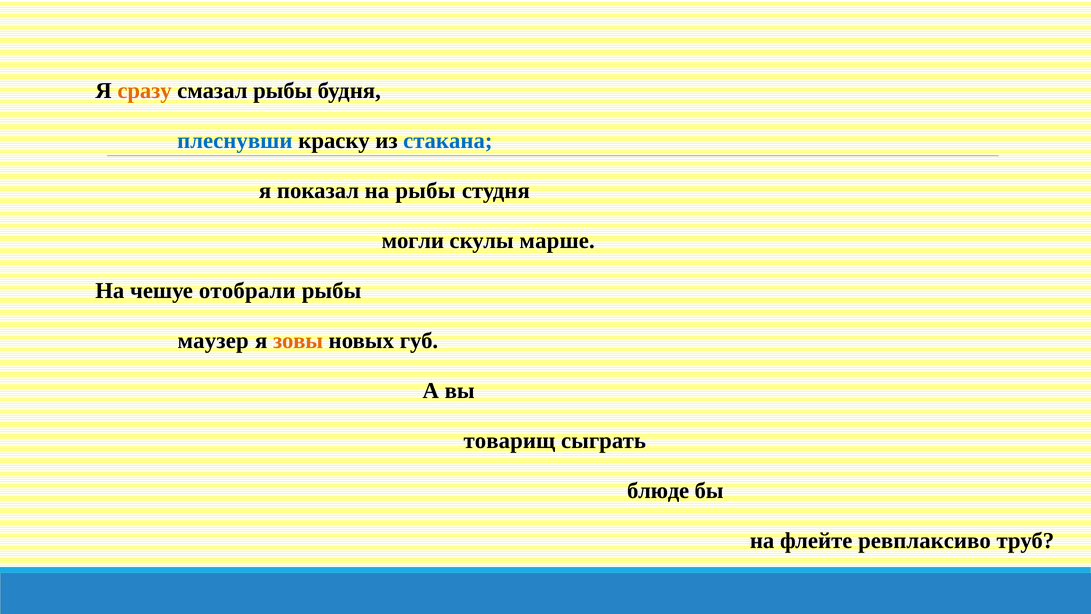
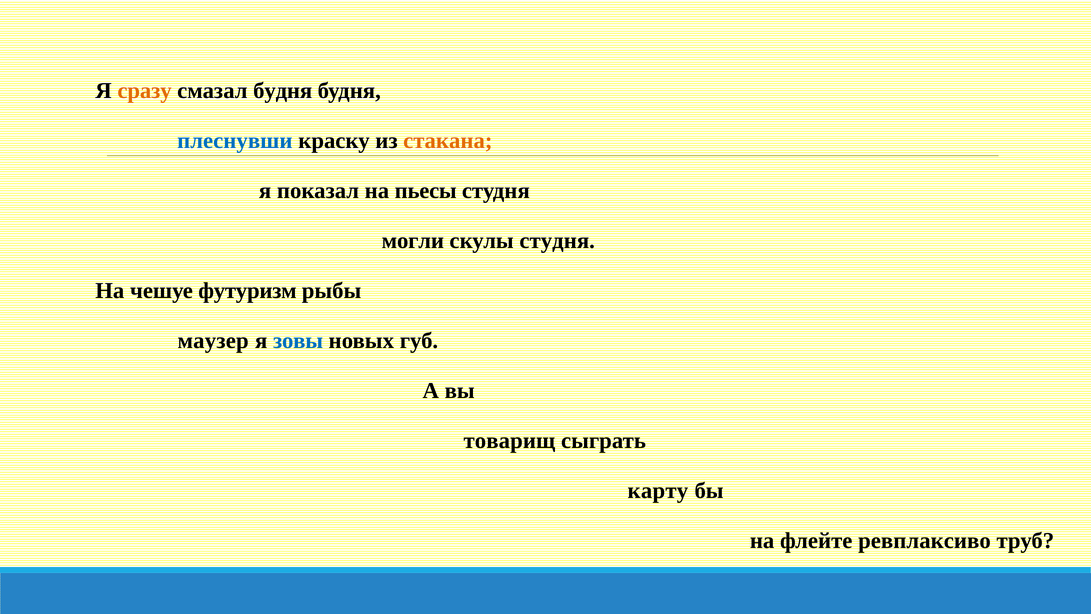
смазал рыбы: рыбы -> будня (283, 91)
стакана colour: blue -> orange (448, 141)
на рыбы: рыбы -> пьесы (426, 191)
скулы марше: марше -> студня (557, 241)
отобрали: отобрали -> футуризм (247, 291)
зовы colour: orange -> blue (298, 341)
блюде: блюде -> карту (658, 491)
